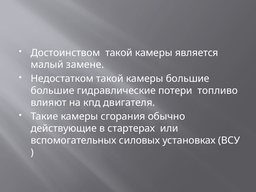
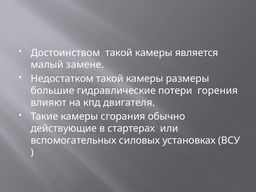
камеры большие: большие -> размеры (188, 79)
топливо: топливо -> горения (218, 91)
